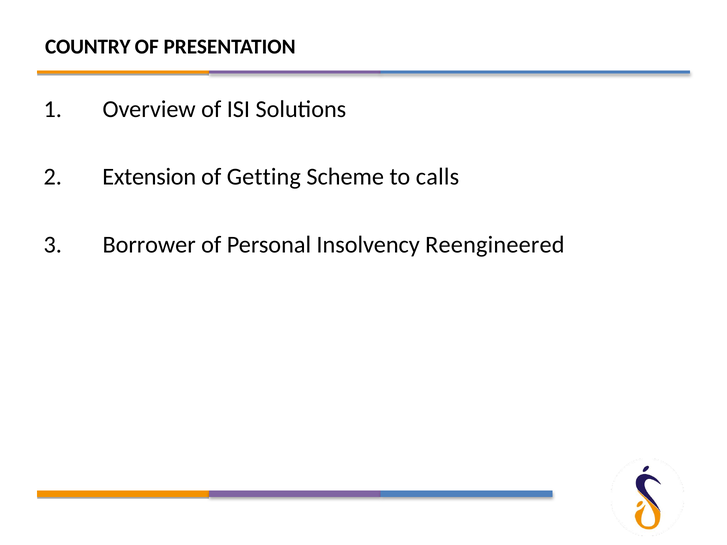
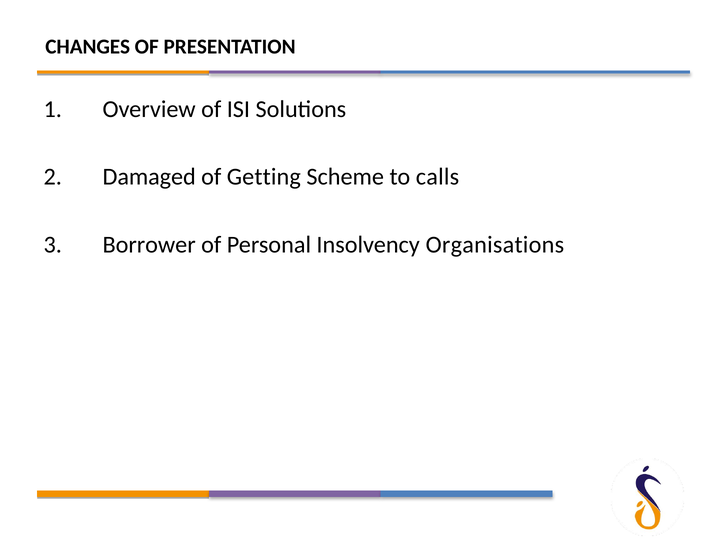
COUNTRY: COUNTRY -> CHANGES (88, 47)
Extension: Extension -> Damaged (149, 177)
Reengineered: Reengineered -> Organisations (495, 245)
